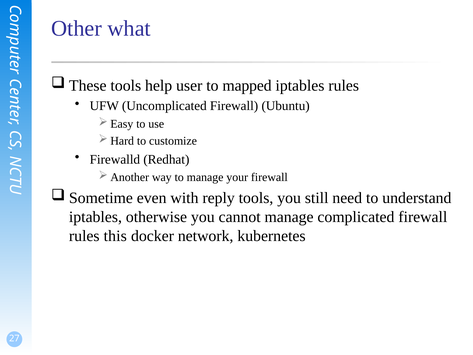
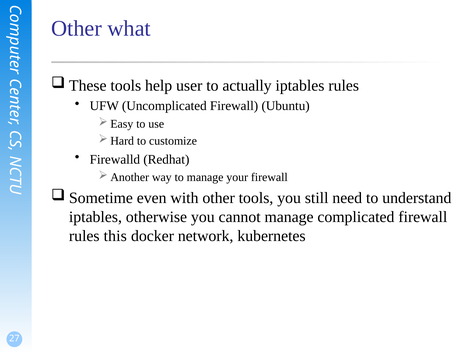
mapped: mapped -> actually (247, 85)
with reply: reply -> other (219, 198)
